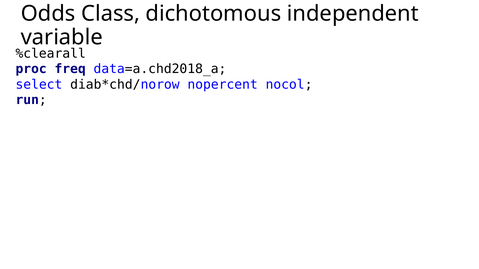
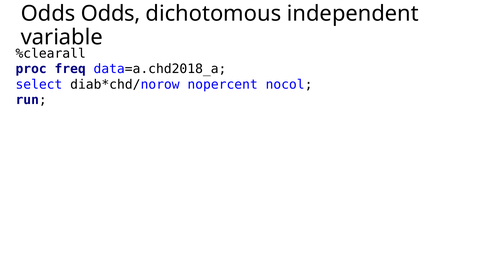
Odds Class: Class -> Odds (111, 13)
